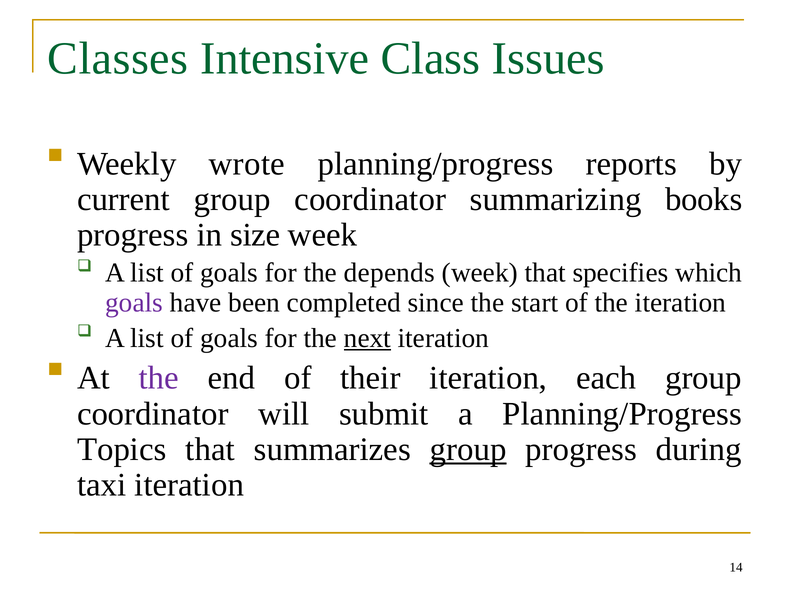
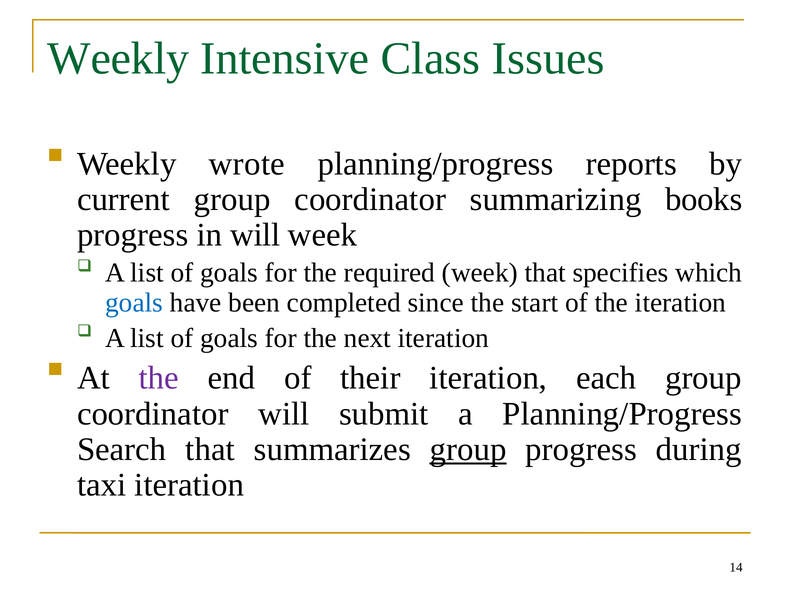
Classes: Classes -> Weekly (118, 59)
in size: size -> will (255, 235)
depends: depends -> required (390, 273)
goals colour: purple -> blue (134, 303)
next underline: present -> none (367, 338)
Topics: Topics -> Search (122, 450)
